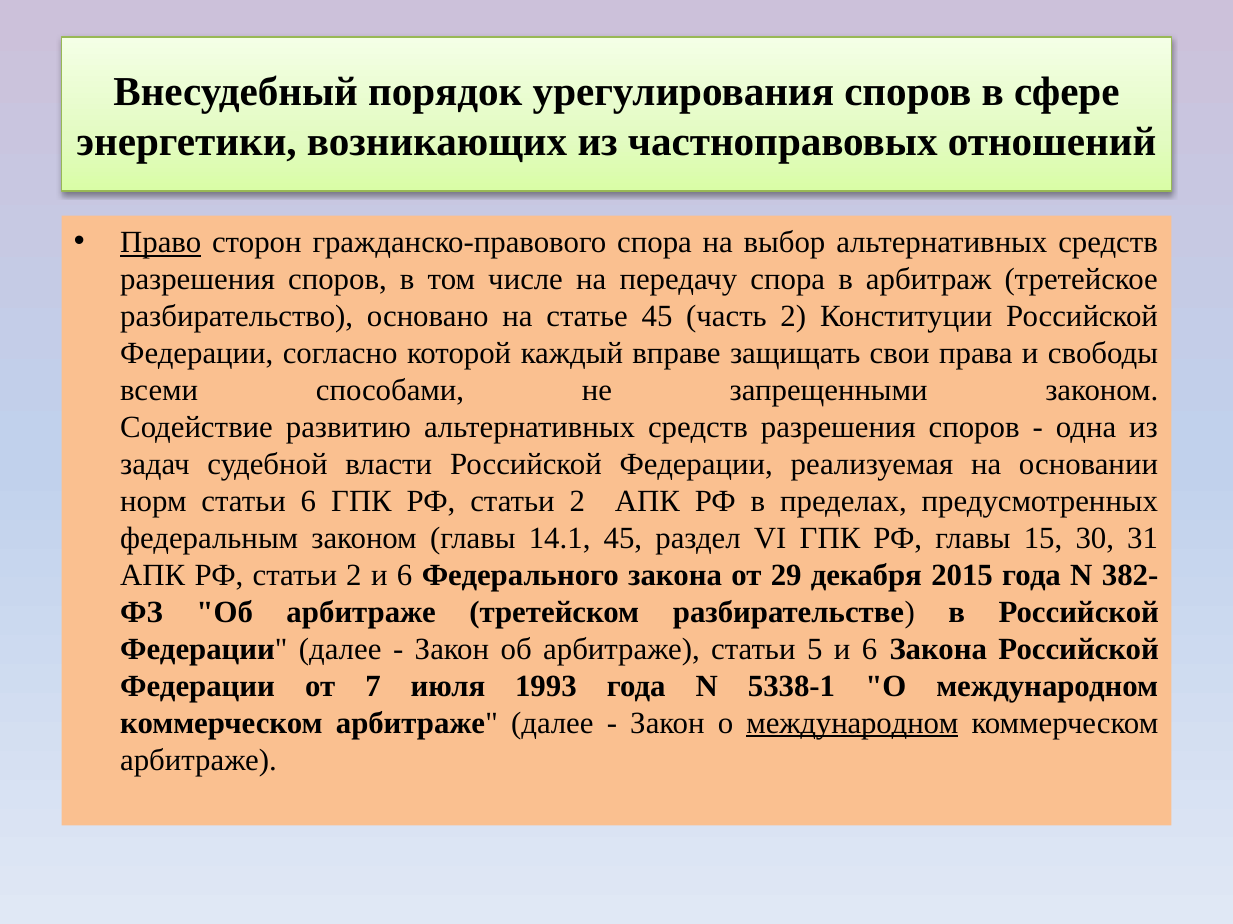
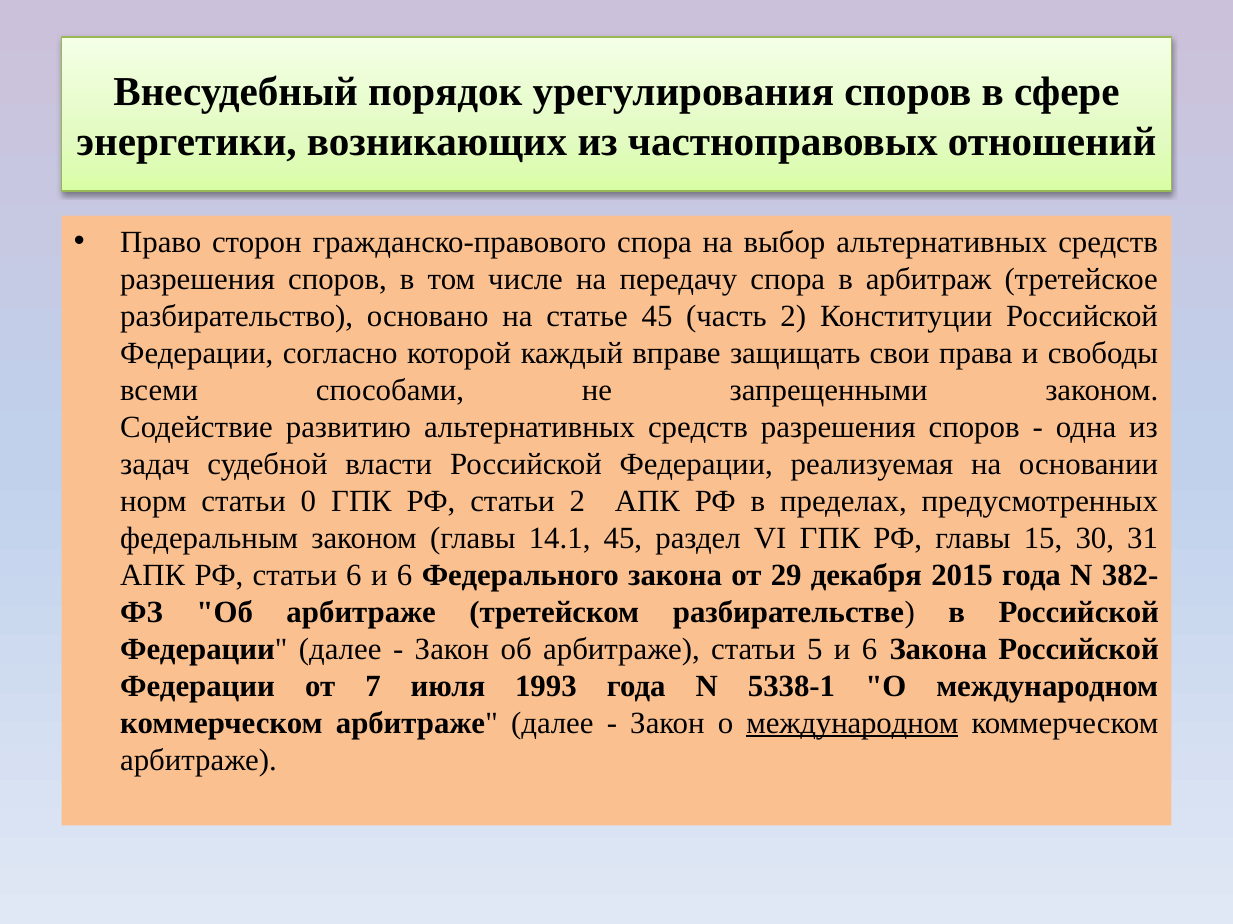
Право underline: present -> none (161, 243)
статьи 6: 6 -> 0 (308, 502)
АПК РФ статьи 2: 2 -> 6 (354, 576)
